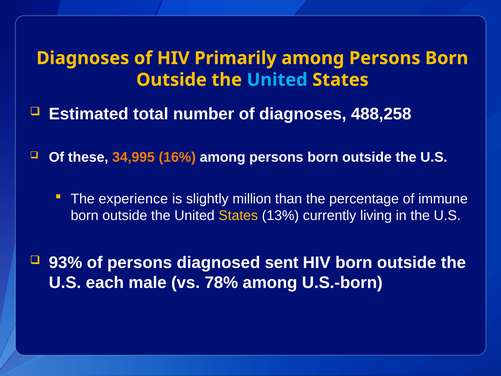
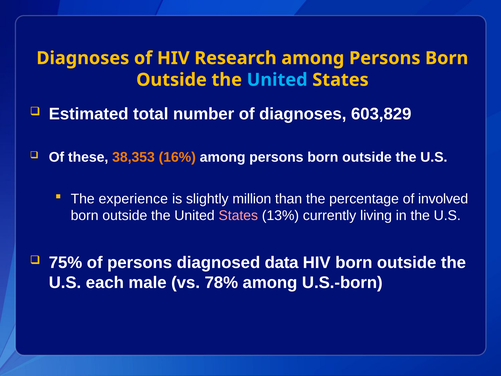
Primarily: Primarily -> Research (235, 58)
488,258: 488,258 -> 603,829 (381, 114)
34,995: 34,995 -> 38,353 (133, 157)
immune: immune -> involved (443, 199)
States colour: yellow -> pink (238, 216)
93%: 93% -> 75% (65, 263)
sent: sent -> data (282, 263)
